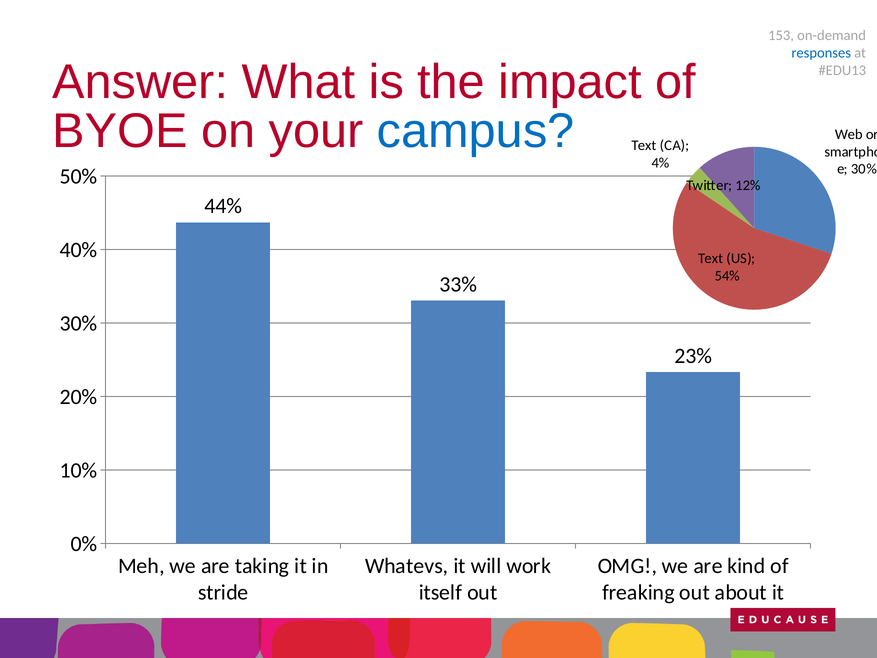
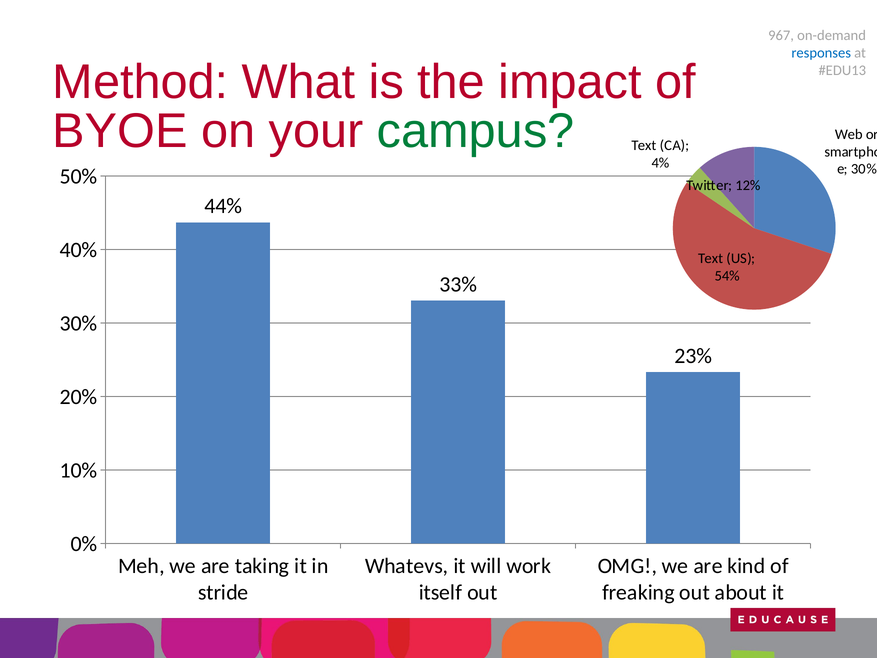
153: 153 -> 967 (781, 35)
Answer: Answer -> Method (140, 82)
campus colour: blue -> green (476, 131)
